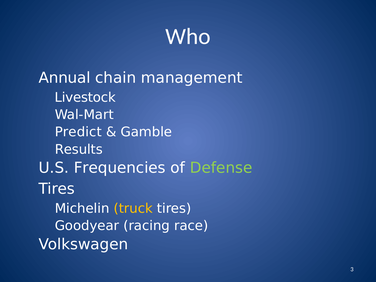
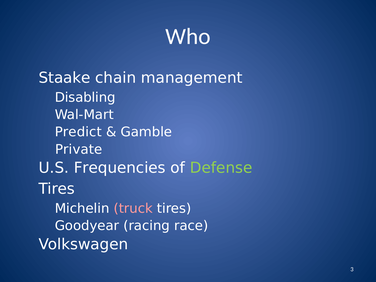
Annual: Annual -> Staake (65, 78)
Livestock: Livestock -> Disabling (85, 98)
Results: Results -> Private (79, 149)
truck colour: yellow -> pink (133, 209)
